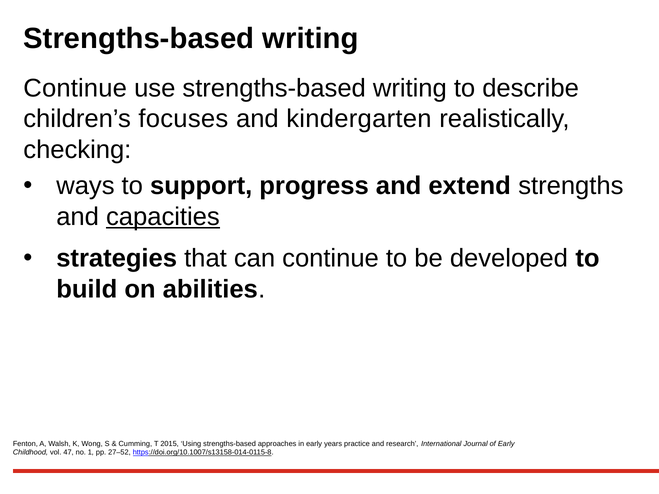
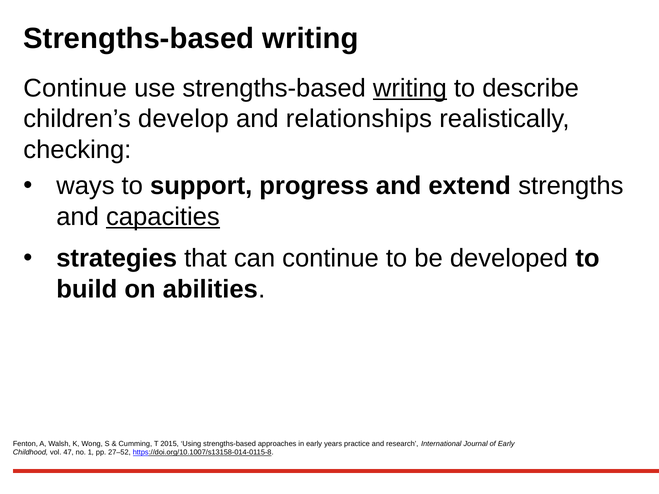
writing underline: none -> present (410, 88)
focuses: focuses -> develop (183, 119)
kindergarten: kindergarten -> relationships (359, 119)
